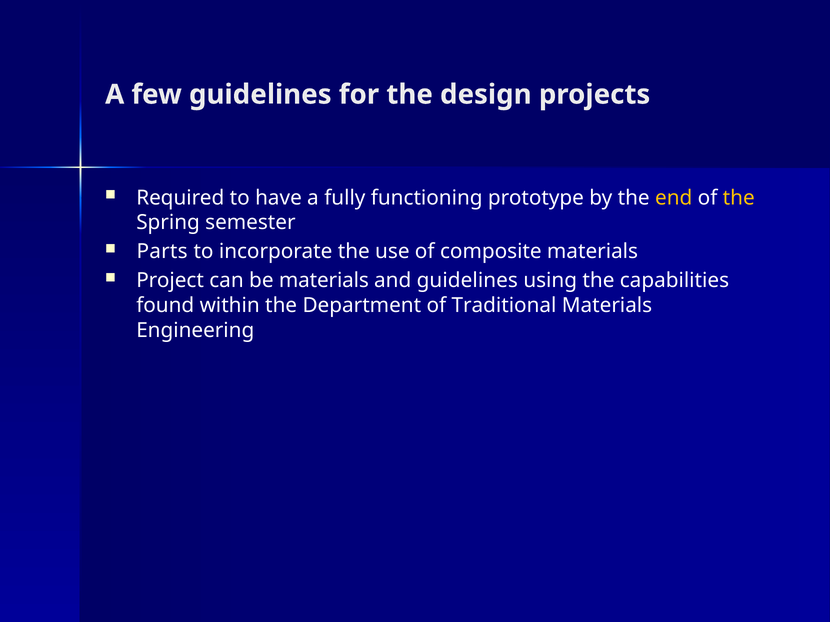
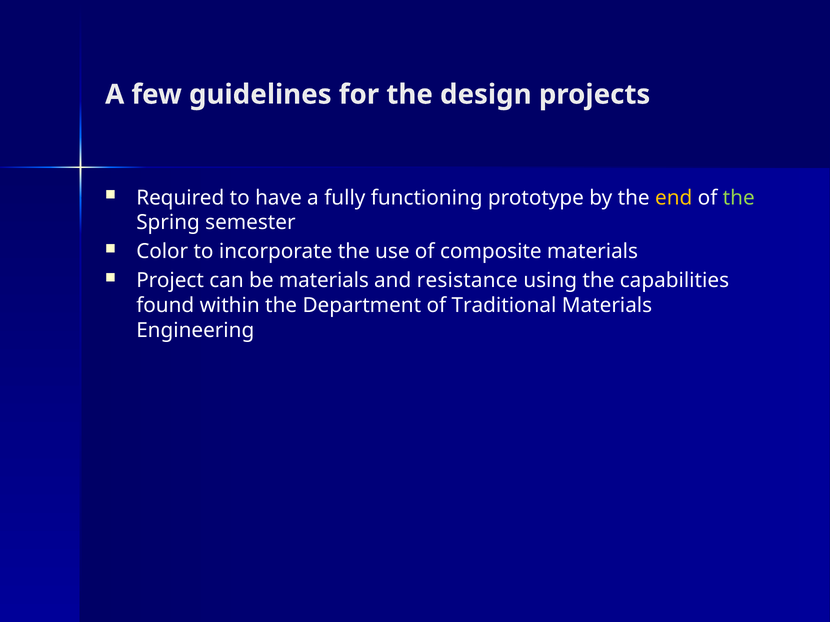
the colour: yellow -> light green (739, 198)
Parts: Parts -> Color (162, 252)
and guidelines: guidelines -> resistance (467, 281)
